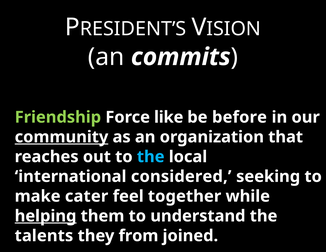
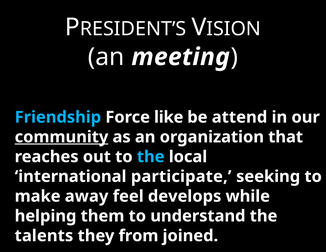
commits: commits -> meeting (181, 57)
Friendship colour: light green -> light blue (58, 117)
before: before -> attend (240, 117)
considered: considered -> participate (181, 176)
cater: cater -> away (87, 196)
together: together -> develops (185, 196)
helping underline: present -> none (46, 216)
